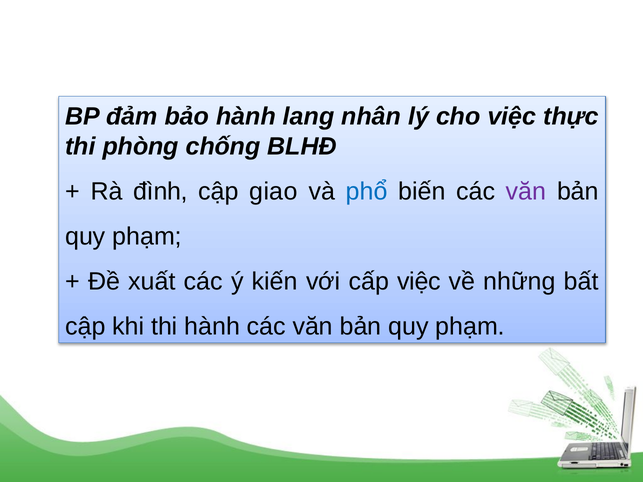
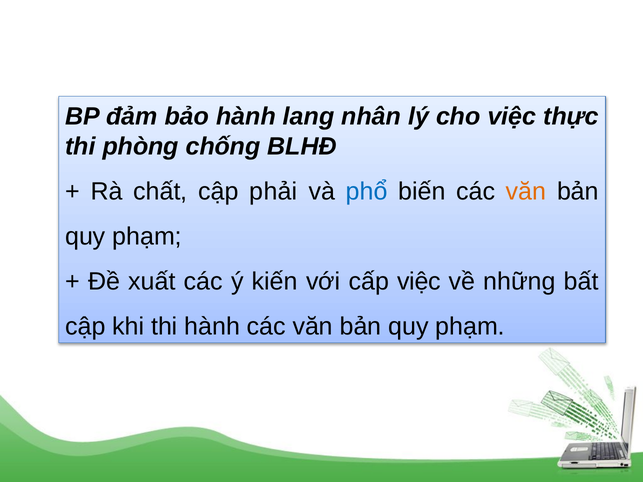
đình: đình -> chất (160, 191)
giao: giao -> phải (273, 191)
văn colour: purple -> orange (526, 191)
